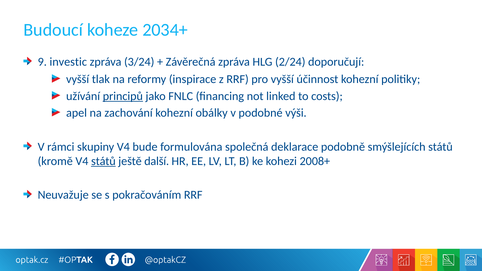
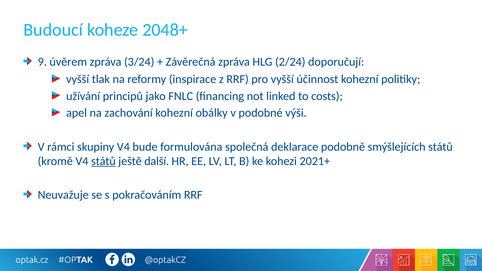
2034+: 2034+ -> 2048+ (165, 30)
investic: investic -> úvěrem (68, 62)
principů underline: present -> none (123, 96)
2008+: 2008+ -> 2021+ (315, 161)
